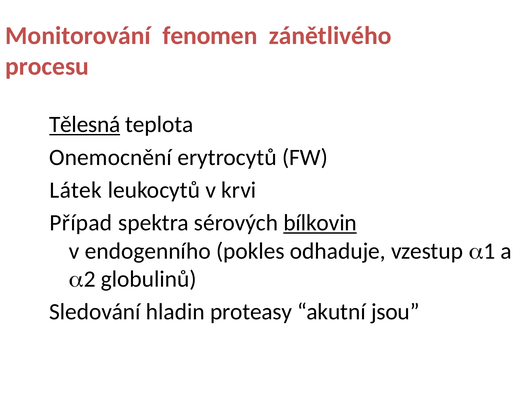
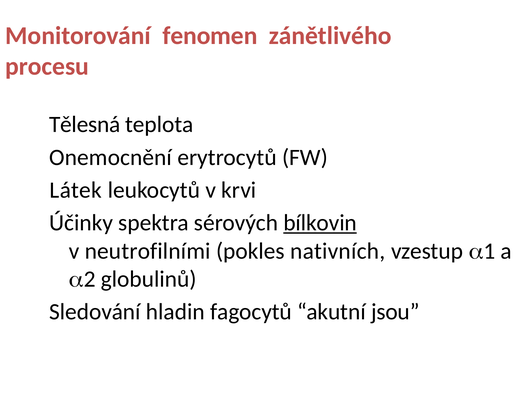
Tělesná underline: present -> none (85, 125)
Případ: Případ -> Účinky (81, 223)
endogenního: endogenního -> neutrofilními (148, 251)
odhaduje: odhaduje -> nativních (338, 251)
proteasy: proteasy -> fagocytů (251, 312)
